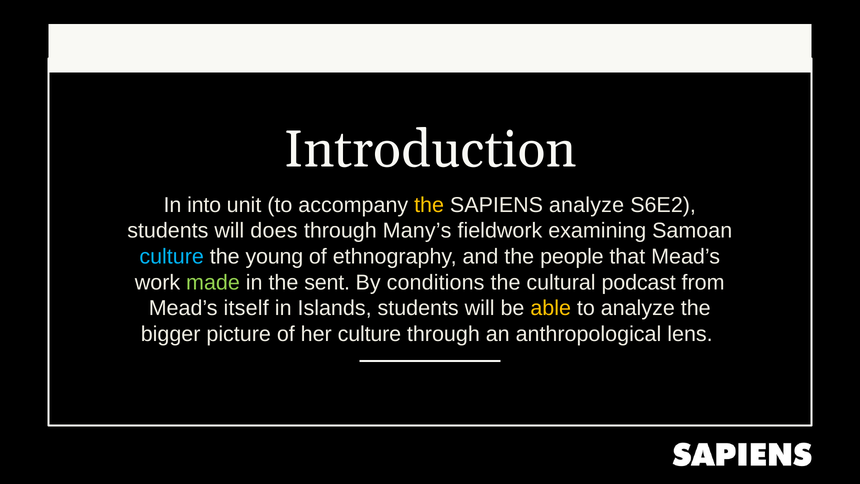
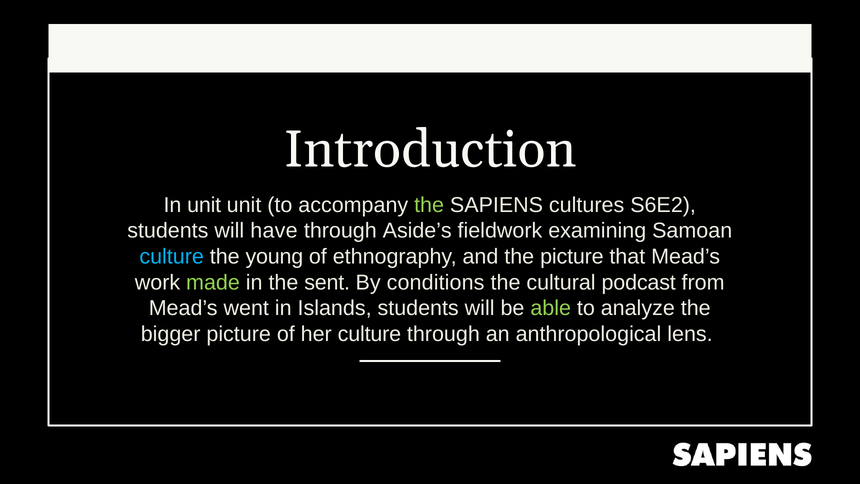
In into: into -> unit (204, 205)
the colour: yellow -> light green (429, 205)
SAPIENS analyze: analyze -> cultures (587, 205)
does: does -> have (274, 231)
Many’s: Many’s -> Aside’s (417, 231)
the people: people -> picture (572, 256)
itself: itself -> went (246, 308)
able colour: yellow -> light green (551, 308)
